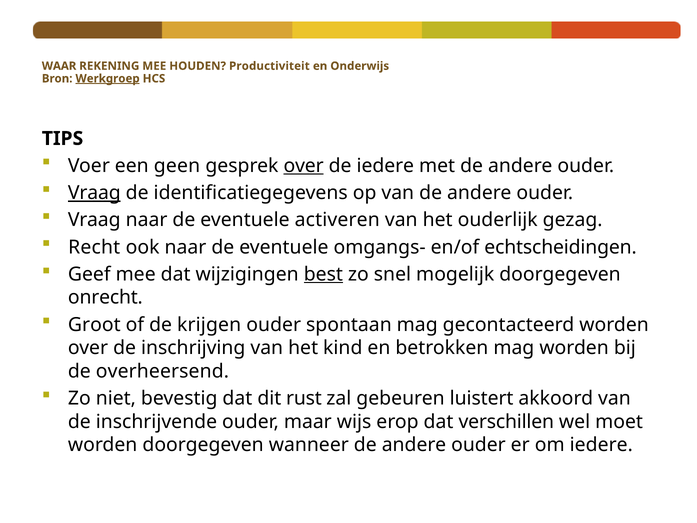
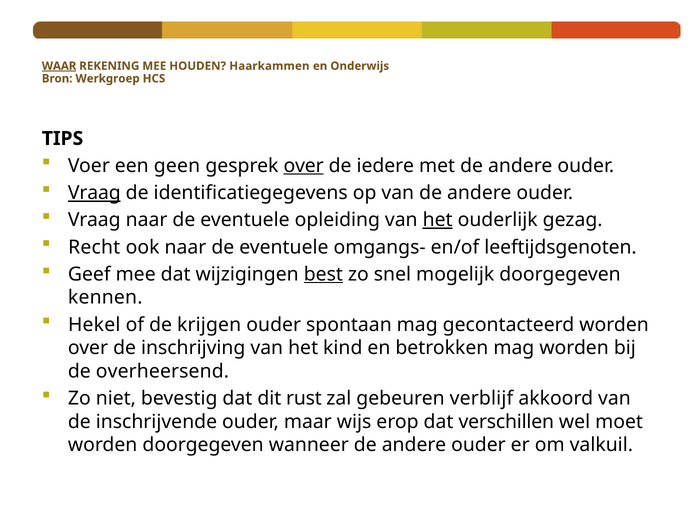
WAAR underline: none -> present (59, 66)
Productiviteit: Productiviteit -> Haarkammen (269, 66)
Werkgroep underline: present -> none (108, 79)
activeren: activeren -> opleiding (337, 220)
het underline: none -> present (438, 220)
echtscheidingen: echtscheidingen -> leeftijdsgenoten (561, 247)
onrecht: onrecht -> kennen (105, 297)
Groot: Groot -> Hekel (94, 325)
luistert: luistert -> verblijf (481, 398)
om iedere: iedere -> valkuil (601, 445)
